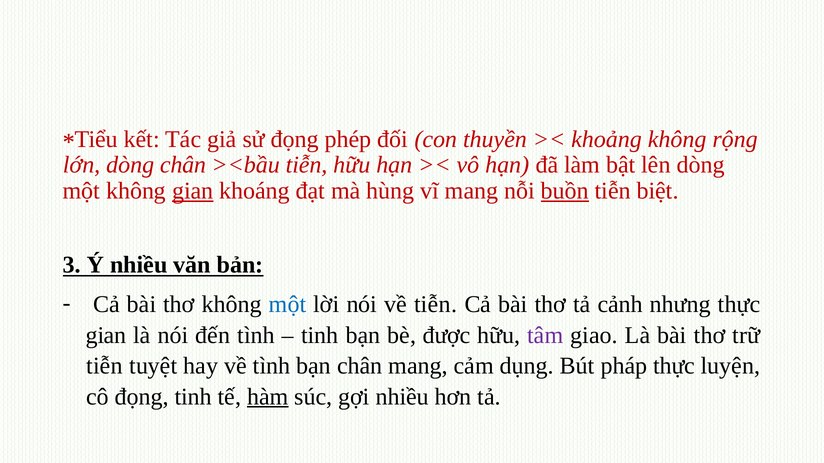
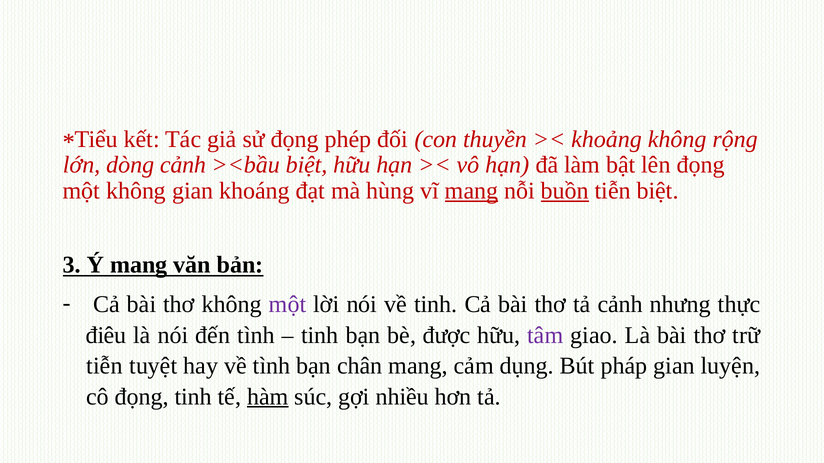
dòng chân: chân -> cảnh (183, 165)
><bầu tiễn: tiễn -> biệt (307, 165)
lên dòng: dòng -> đọng (701, 165)
gian underline: present -> none (193, 191)
mang underline: none -> present (472, 191)
Ý nhiều: nhiều -> mang (139, 265)
một colour: blue -> purple (288, 305)
về tiễn: tiễn -> tinh (436, 305)
gian: gian -> điêu (106, 335)
pháp thực: thực -> gian (674, 366)
